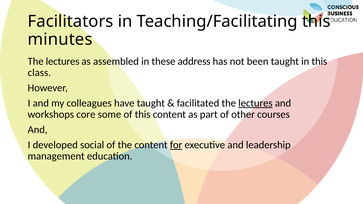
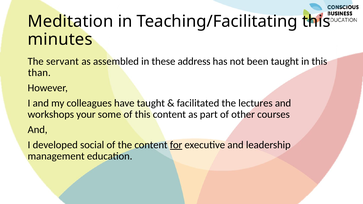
Facilitators: Facilitators -> Meditation (71, 22)
lectures: lectures -> servant (62, 61)
class: class -> than (39, 73)
lectures underline: present -> none (255, 103)
core: core -> your (86, 115)
